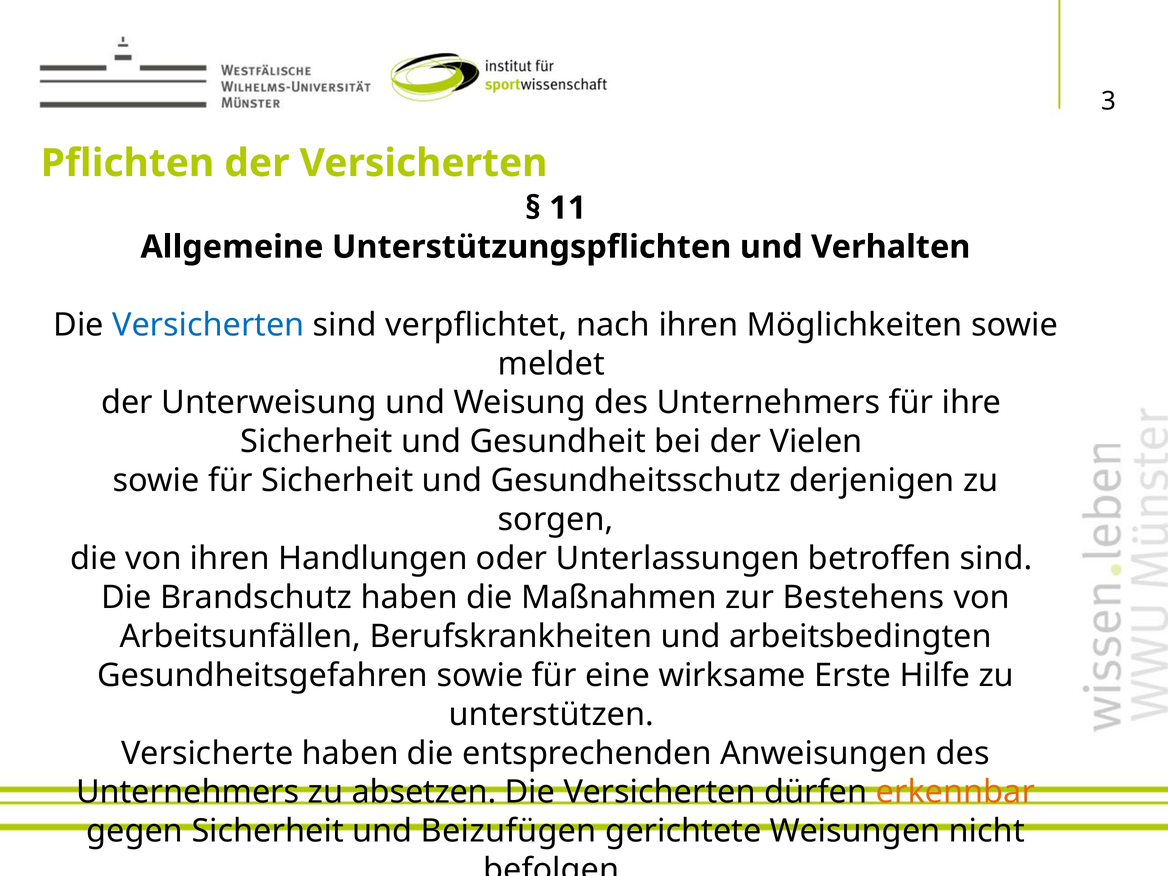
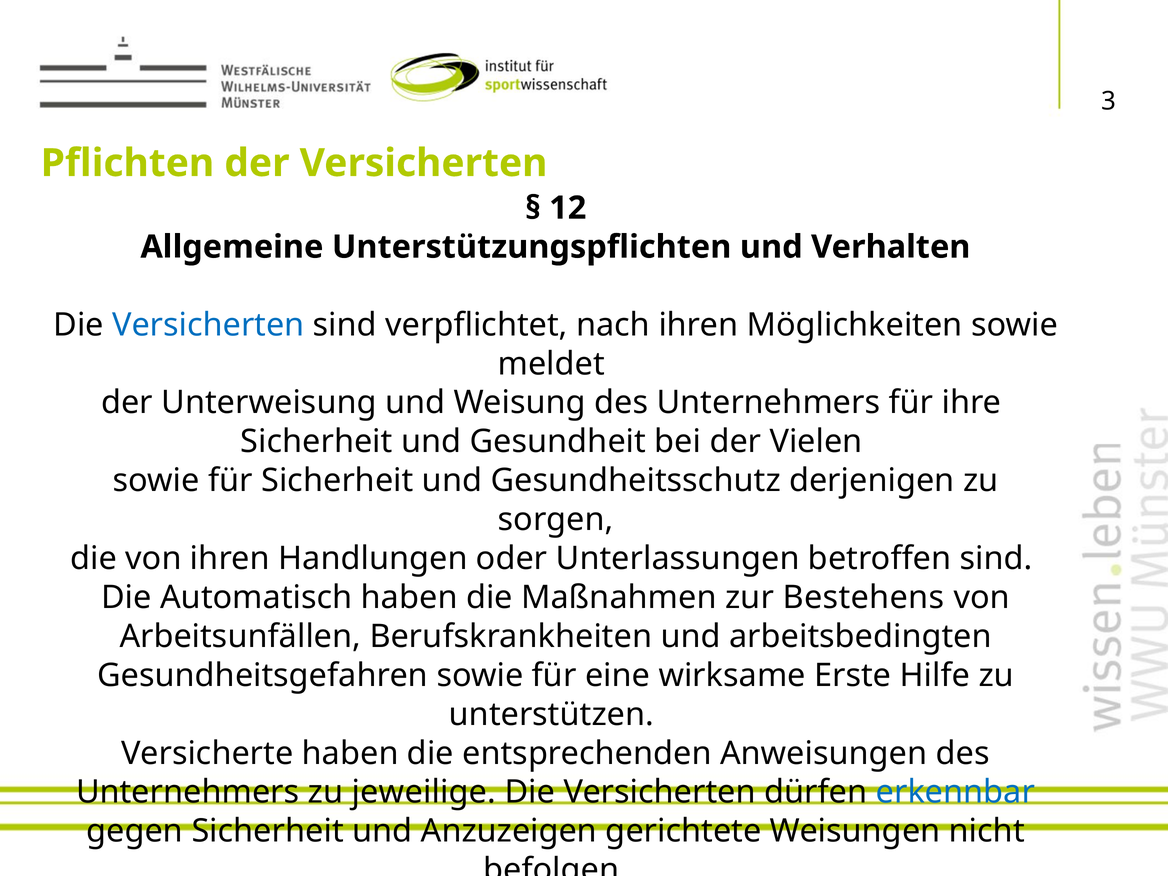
11: 11 -> 12 (568, 208)
Brandschutz: Brandschutz -> Automatisch (256, 598)
absetzen: absetzen -> jeweilige (424, 792)
erkennbar colour: orange -> blue (955, 792)
Beizufügen: Beizufügen -> Anzuzeigen (509, 831)
